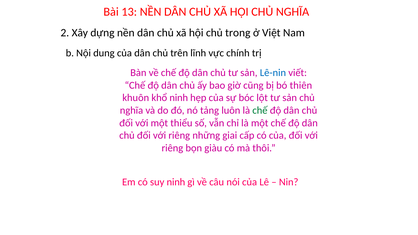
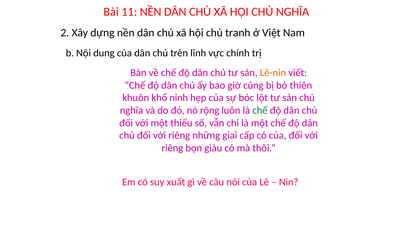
13: 13 -> 11 (129, 12)
trong: trong -> tranh (238, 33)
Lê-nin colour: blue -> orange (273, 73)
tảng: tảng -> rộng (210, 110)
suy ninh: ninh -> xuất (176, 182)
